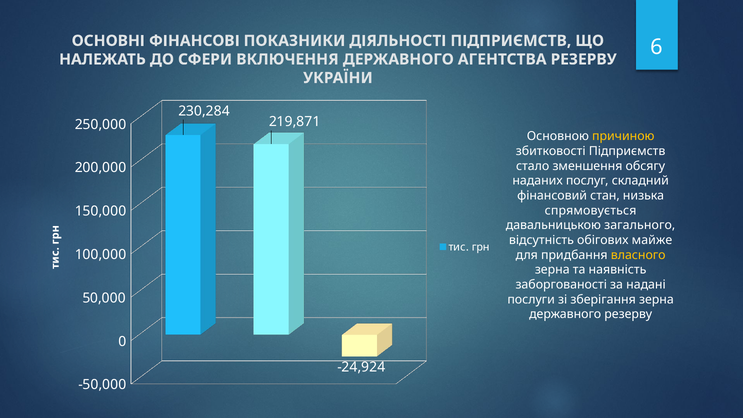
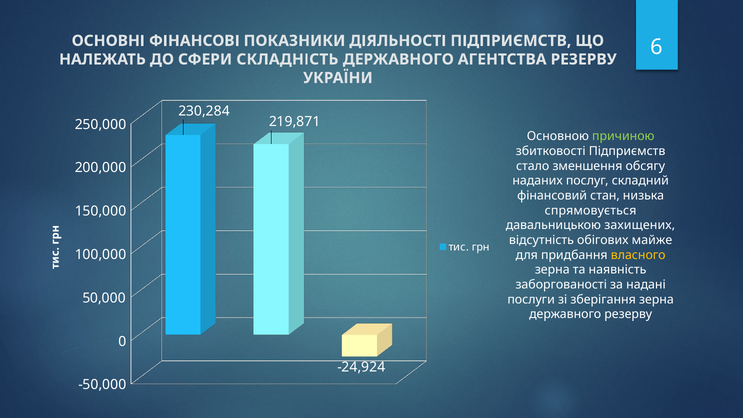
ВКЛЮЧЕННЯ: ВКЛЮЧЕННЯ -> СКЛАДНІСТЬ (287, 59)
причиною colour: yellow -> light green (623, 136)
загального: загального -> захищених (640, 225)
